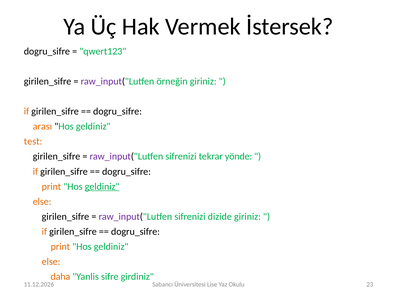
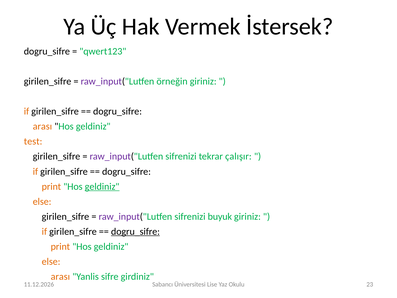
yönde: yönde -> çalışır (238, 156)
dizide: dizide -> buyuk (220, 216)
dogru_sifre underline: none -> present (135, 231)
daha: daha -> arası (60, 276)
